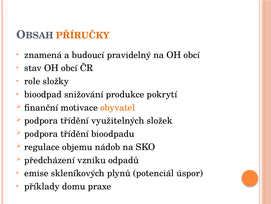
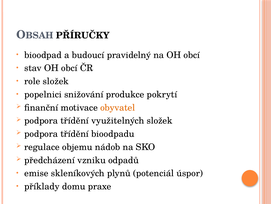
PŘÍRUČKY colour: orange -> black (83, 35)
znamená: znamená -> bioodpad (43, 55)
role složky: složky -> složek (56, 81)
bioodpad: bioodpad -> popelnici (43, 94)
